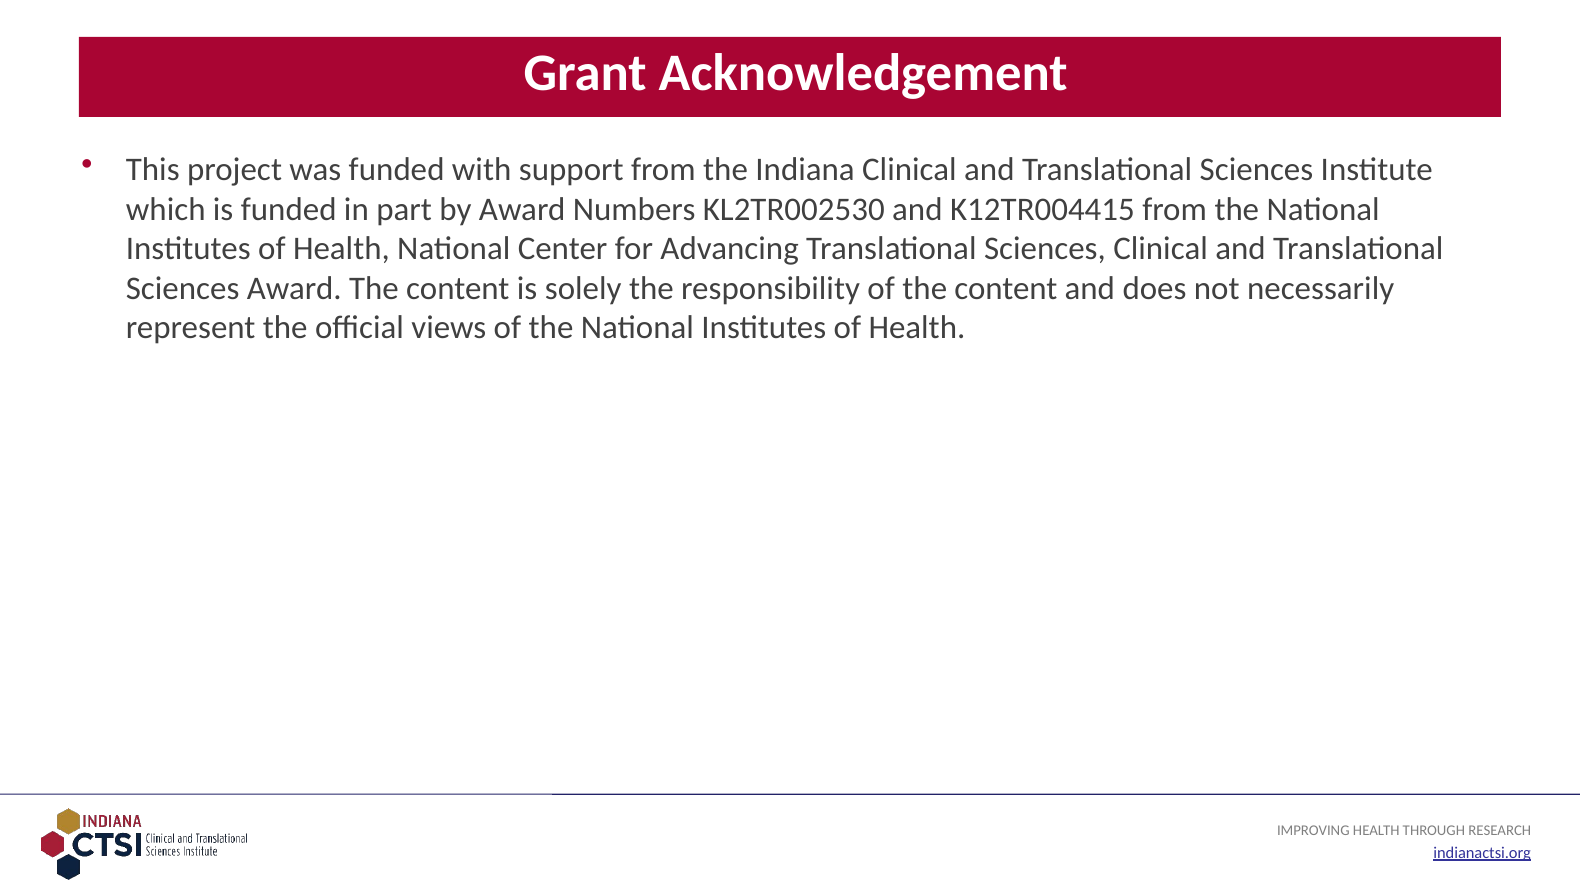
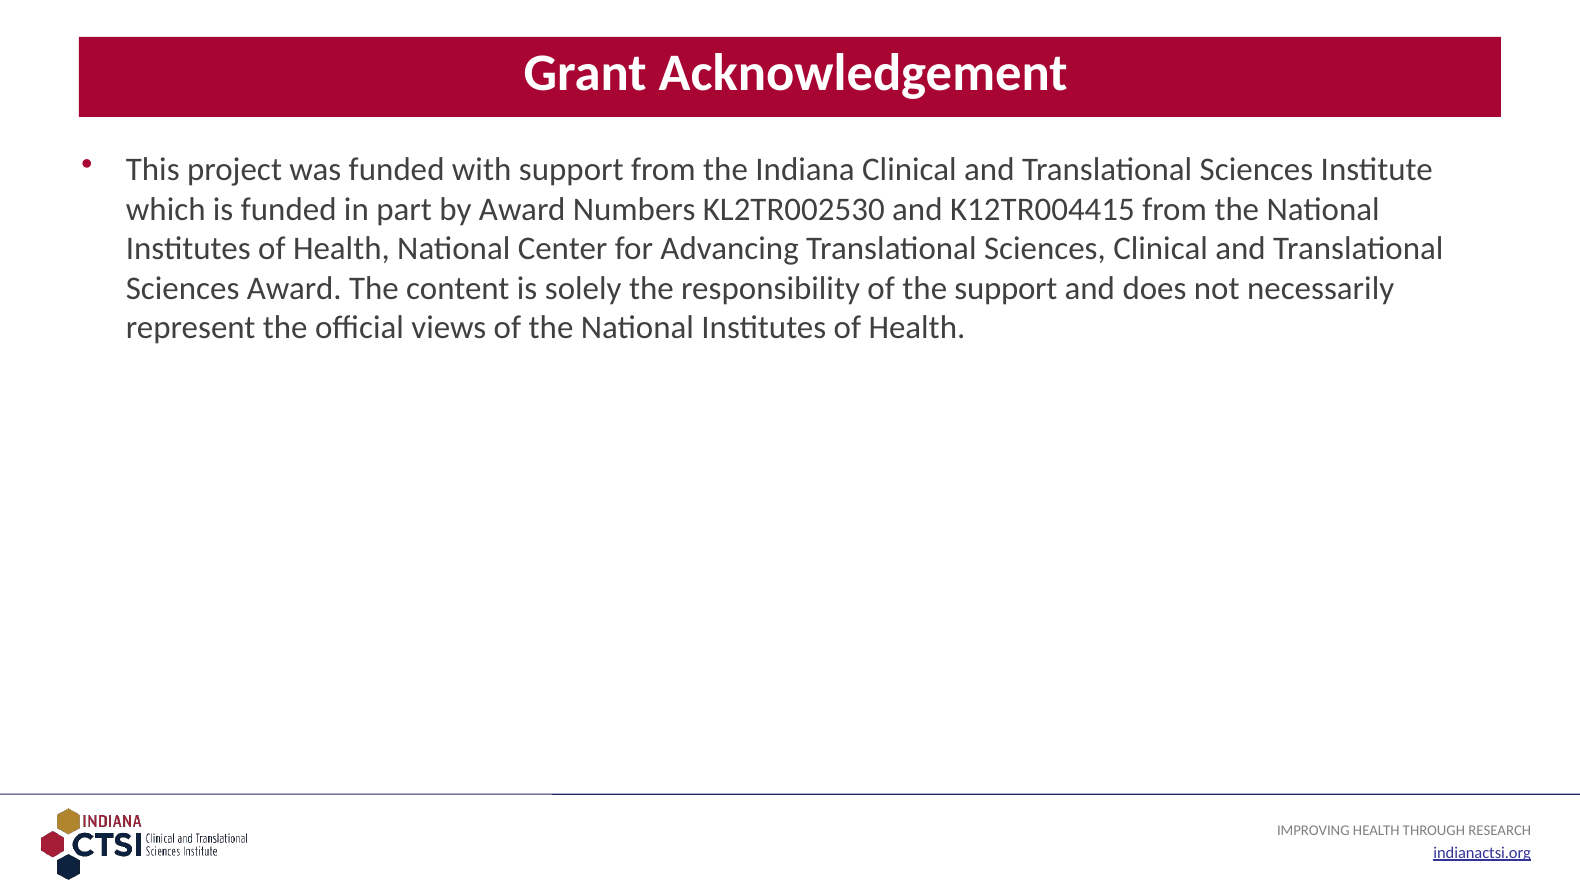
of the content: content -> support (1006, 288)
